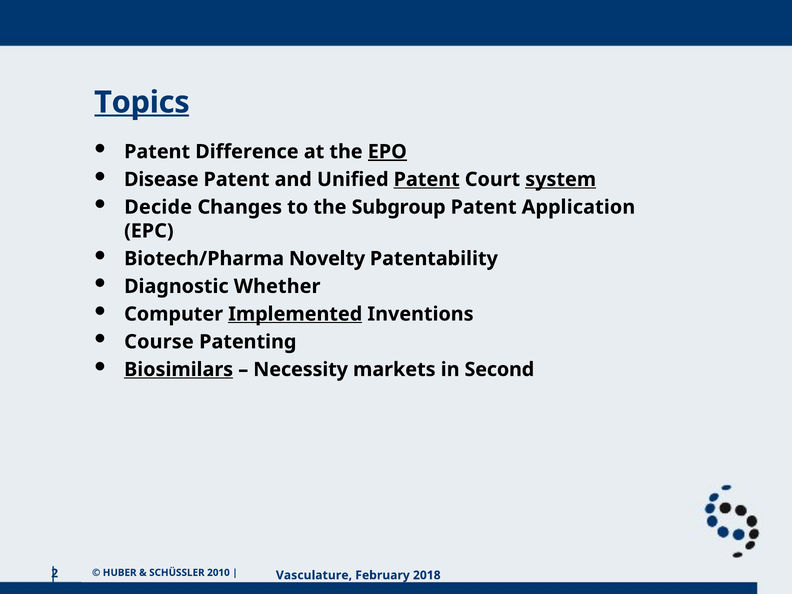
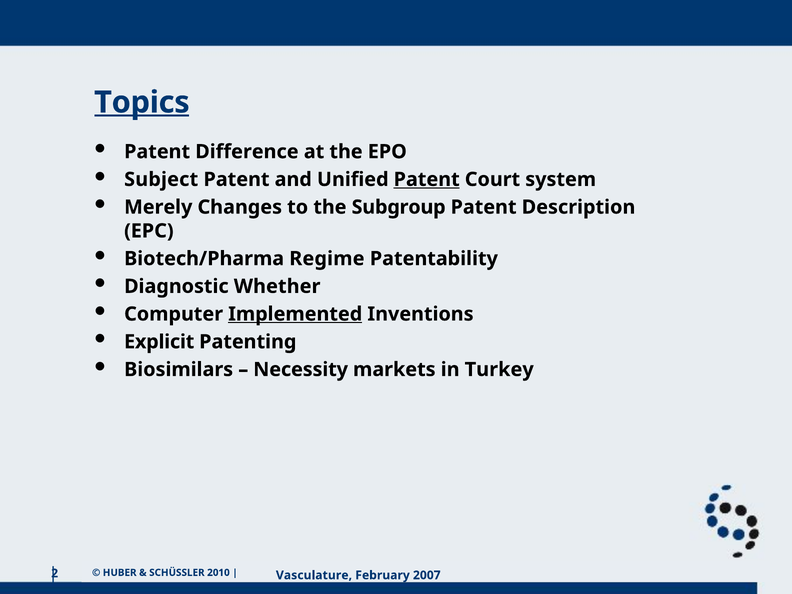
EPO underline: present -> none (387, 152)
Disease: Disease -> Subject (161, 179)
system underline: present -> none (561, 179)
Decide: Decide -> Merely (158, 207)
Application: Application -> Description (578, 207)
Novelty: Novelty -> Regime (327, 259)
Course: Course -> Explicit (159, 342)
Biosimilars underline: present -> none (179, 370)
Second: Second -> Turkey (499, 370)
2018: 2018 -> 2007 (427, 575)
